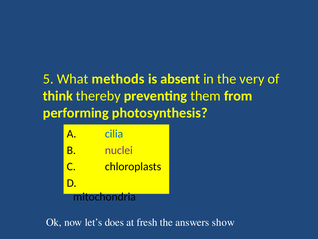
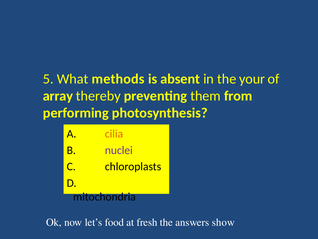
very: very -> your (252, 79)
think: think -> array (58, 96)
cilia colour: blue -> orange (114, 133)
does: does -> food (114, 222)
